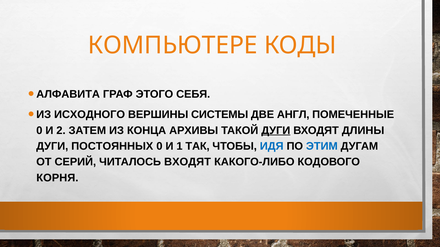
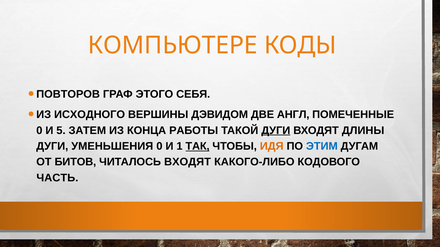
АЛФАВИТА: АЛФАВИТА -> ПОВТОРОВ (68, 94)
СИСТЕМЫ: СИСТЕМЫ -> ДЭВИДОМ (220, 115)
2: 2 -> 5 (61, 131)
АРХИВЫ: АРХИВЫ -> РАБОТЫ (194, 131)
ПОСТОЯННЫХ: ПОСТОЯННЫХ -> УМЕНЬШЕНИЯ (112, 147)
ТАК underline: none -> present (198, 147)
ИДЯ colour: blue -> orange (272, 147)
СЕРИЙ: СЕРИЙ -> БИТОВ (75, 162)
КОРНЯ: КОРНЯ -> ЧАСТЬ (57, 178)
